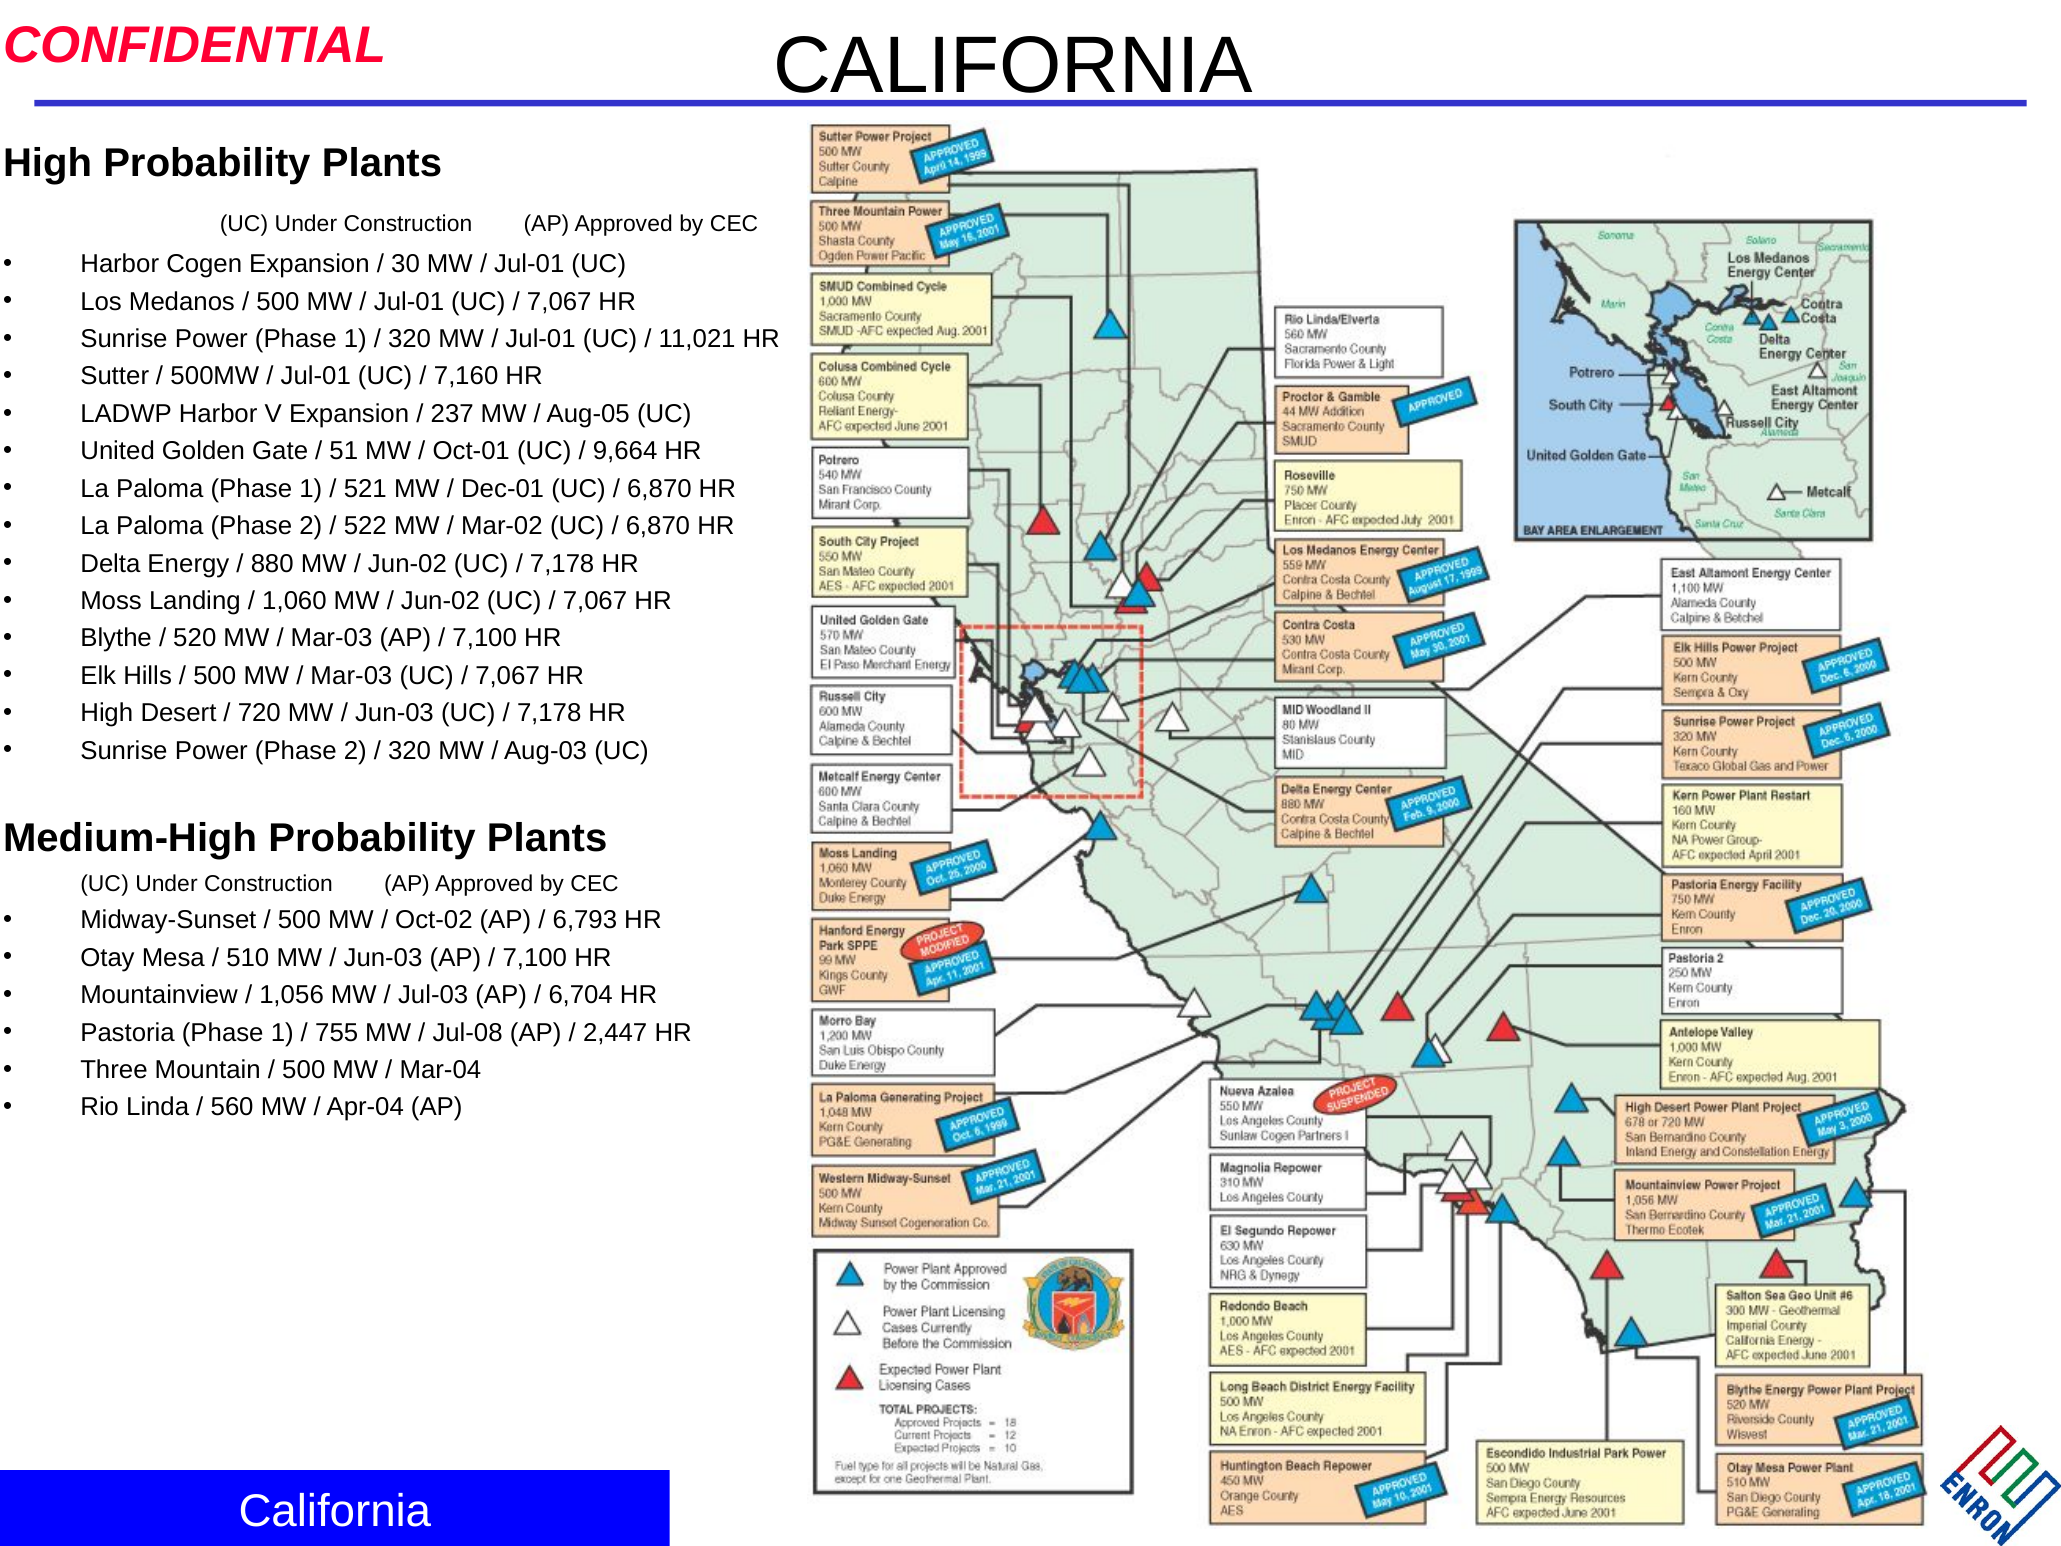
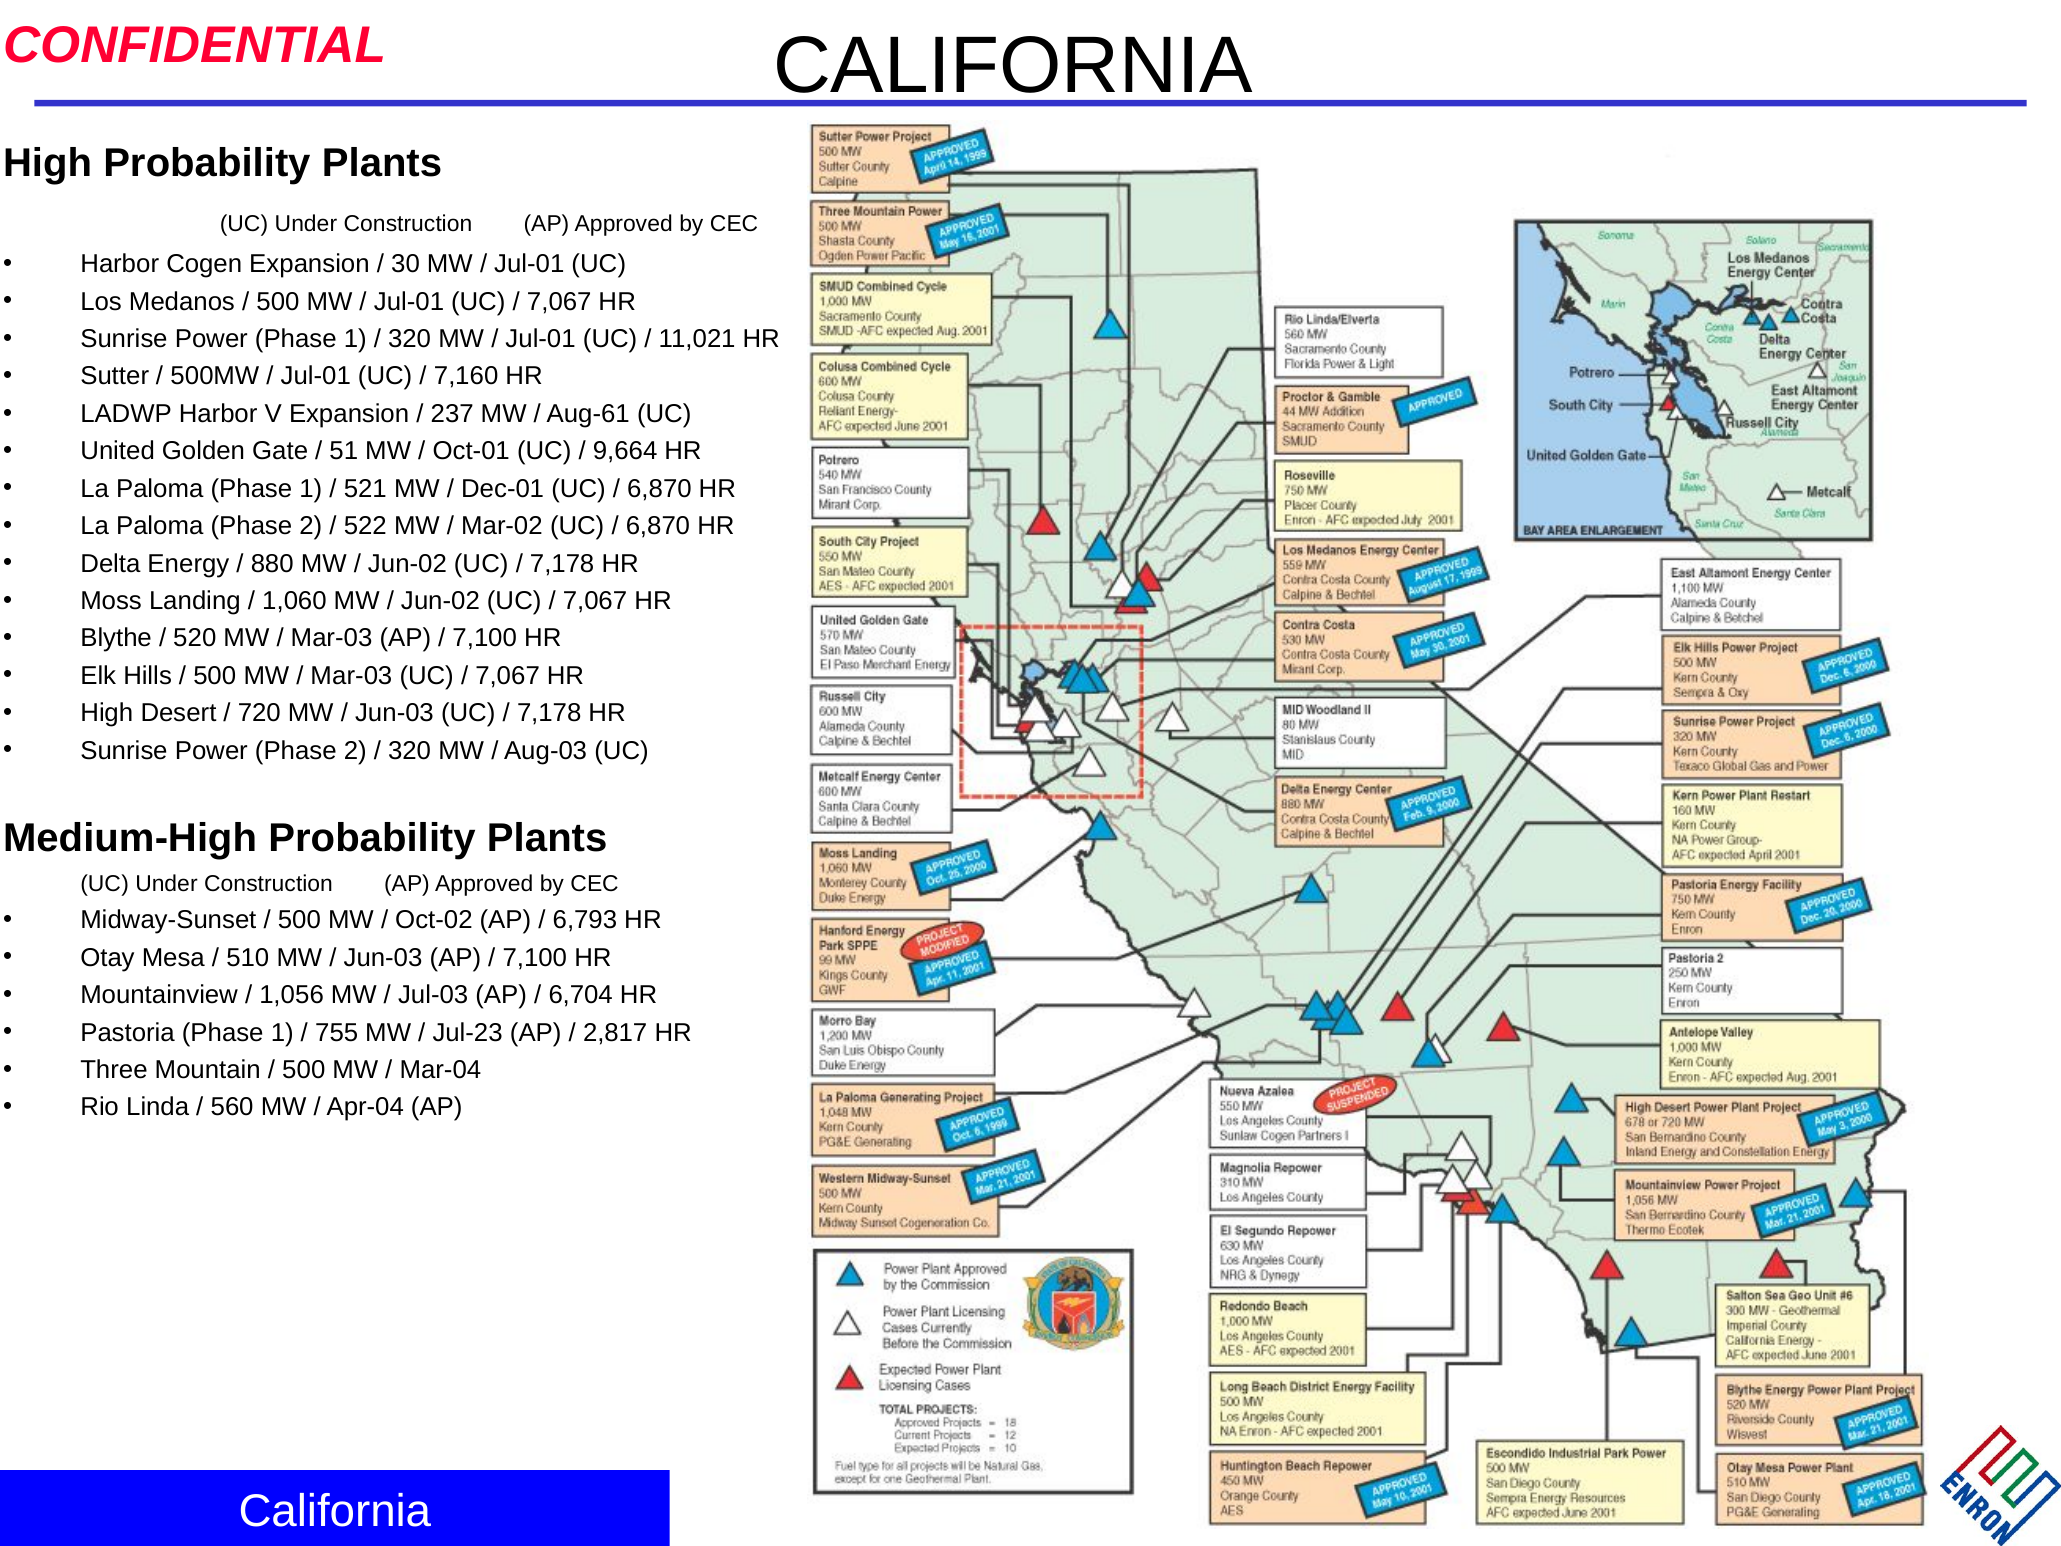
Aug-05: Aug-05 -> Aug-61 (588, 414)
Jul-08: Jul-08 -> Jul-23 (468, 1032)
2,447: 2,447 -> 2,817 (615, 1032)
